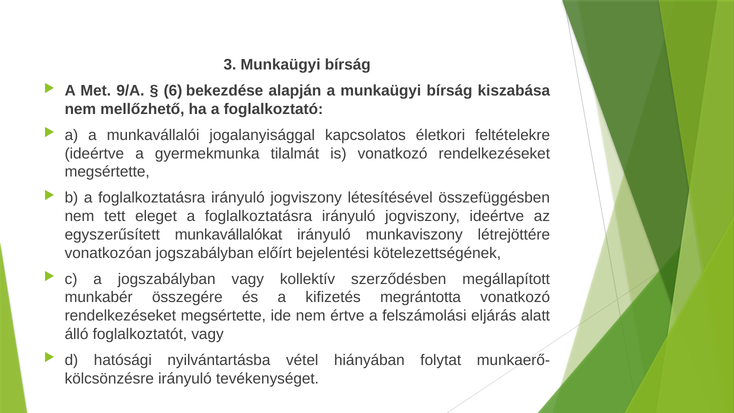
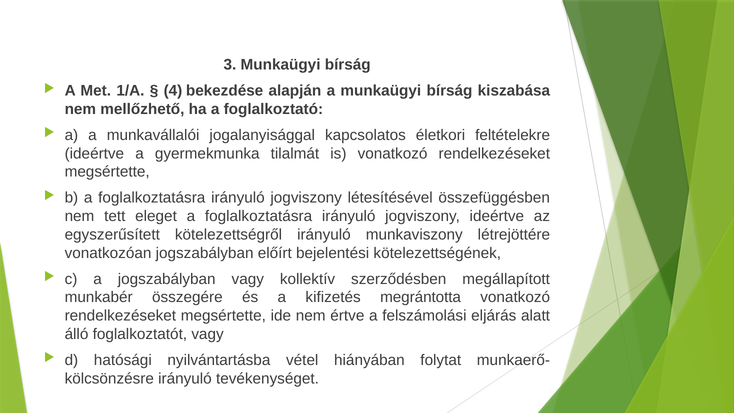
9/A: 9/A -> 1/A (130, 91)
6: 6 -> 4 (173, 91)
munkavállalókat: munkavállalókat -> kötelezettségről (228, 235)
